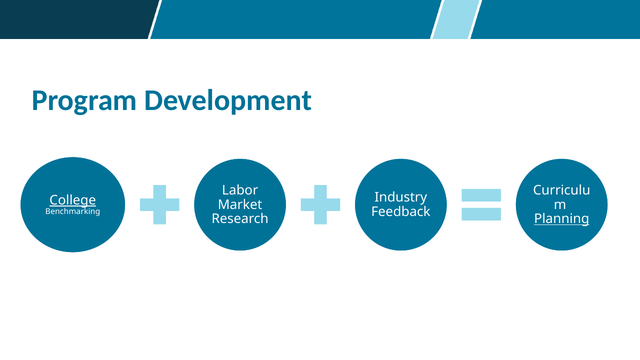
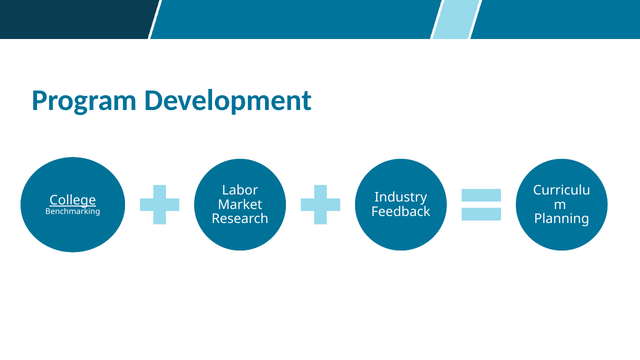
Planning underline: present -> none (562, 219)
